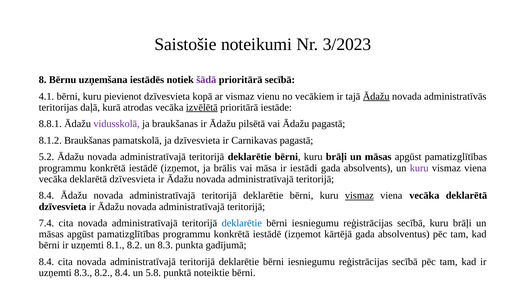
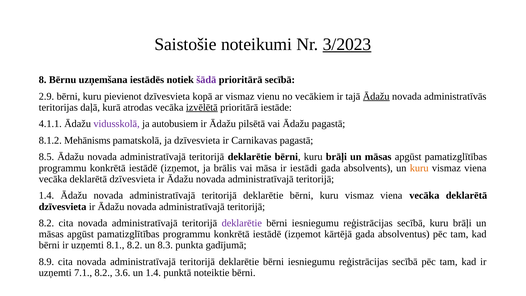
3/2023 underline: none -> present (347, 44)
4.1: 4.1 -> 2.9 (46, 96)
8.8.1: 8.8.1 -> 4.1.1 (50, 124)
ja braukšanas: braukšanas -> autobusiem (175, 124)
8.1.2 Braukšanas: Braukšanas -> Mehānisms (87, 140)
5.2: 5.2 -> 8.5 (46, 157)
kuru colour: purple -> orange (419, 168)
8.4: 8.4 -> 1.4 (46, 195)
vismaz underline: present -> none (359, 195)
7.4: 7.4 -> 8.2 (46, 223)
deklarētie colour: blue -> purple (242, 223)
8.4: 8.4 -> 8.9 (46, 262)
uzņemti 8.3: 8.3 -> 7.1 (83, 273)
8.2 8.4: 8.4 -> 3.6 (123, 273)
un 5.8: 5.8 -> 1.4 (153, 273)
